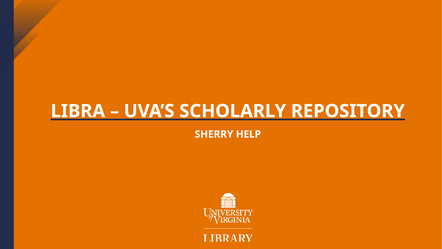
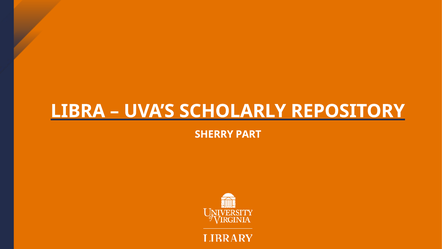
HELP: HELP -> PART (248, 134)
